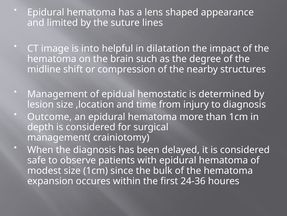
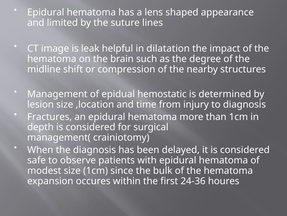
into: into -> leak (90, 48)
Outcome: Outcome -> Fractures (50, 116)
